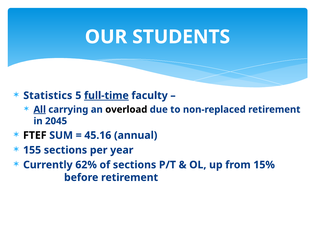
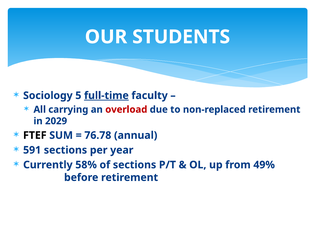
Statistics: Statistics -> Sociology (48, 95)
All underline: present -> none (40, 109)
overload colour: black -> red (126, 109)
2045: 2045 -> 2029 (56, 121)
45.16: 45.16 -> 76.78 (98, 135)
155: 155 -> 591 (32, 150)
62%: 62% -> 58% (86, 164)
15%: 15% -> 49% (264, 164)
